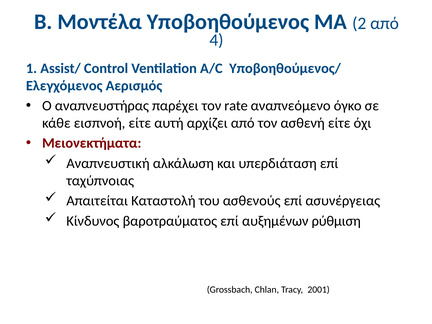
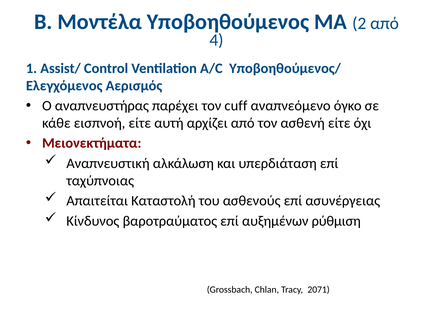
rate: rate -> cuff (236, 106)
2001: 2001 -> 2071 (319, 290)
